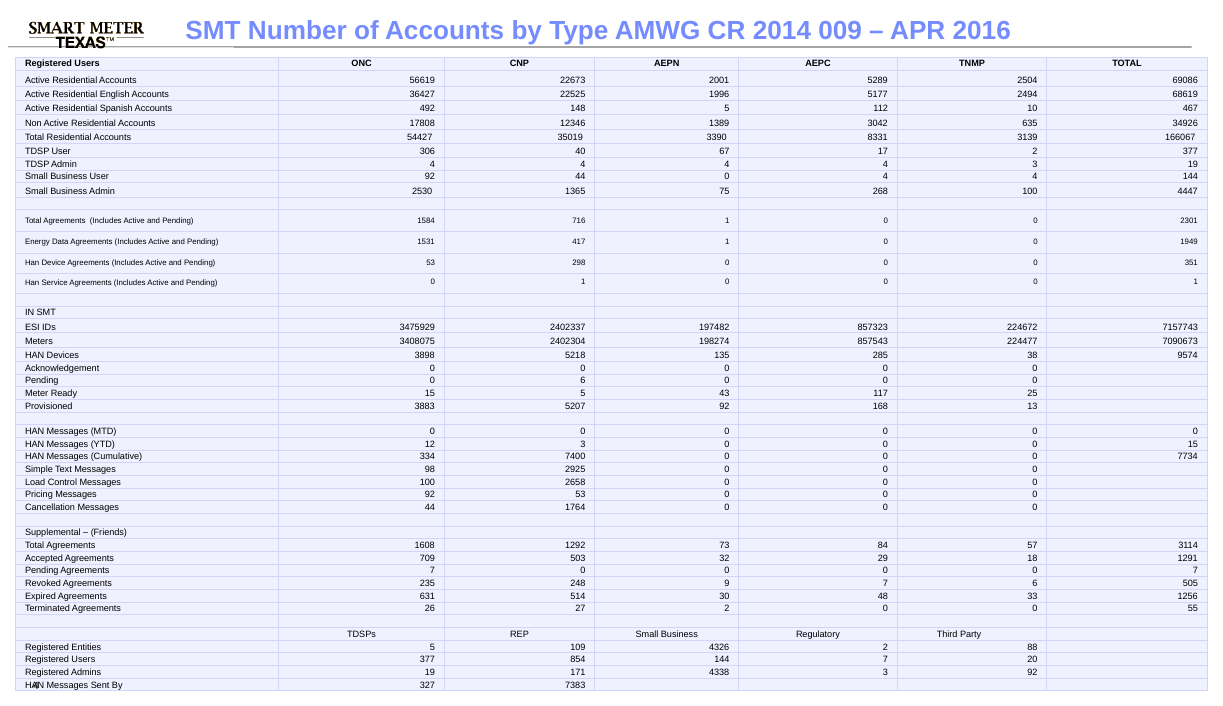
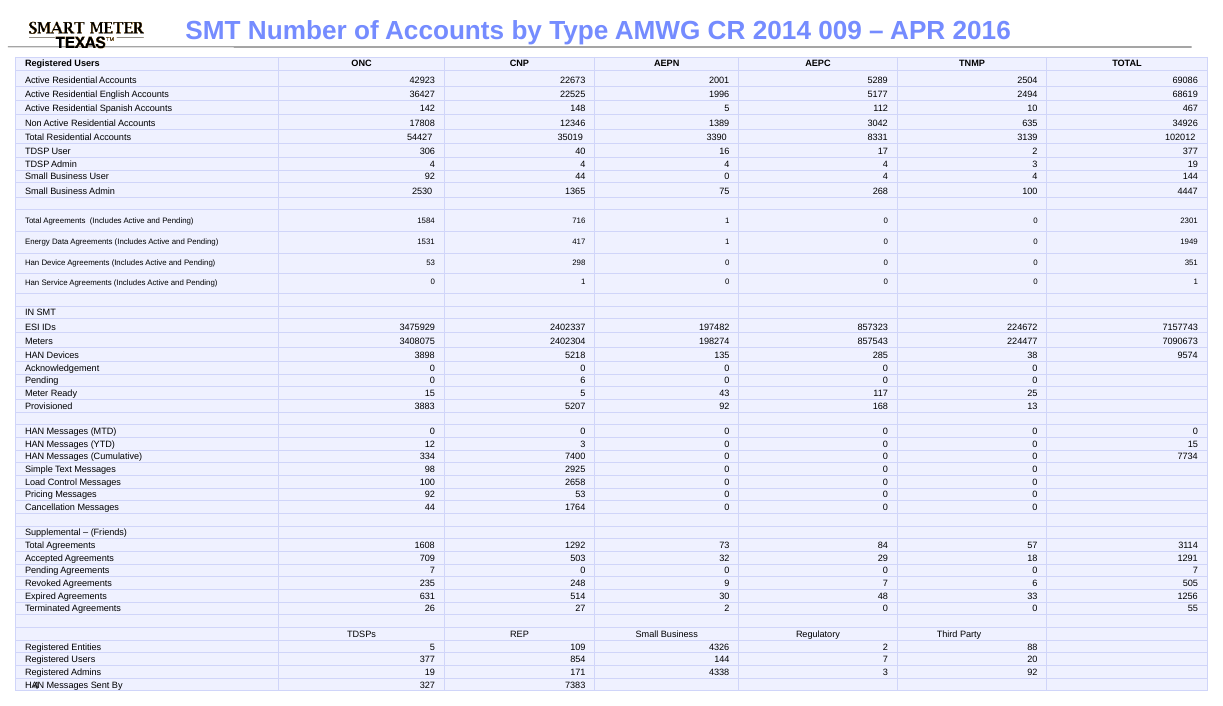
56619: 56619 -> 42923 (422, 80)
492: 492 -> 142 (427, 109)
166067: 166067 -> 102012 (1180, 137)
67: 67 -> 16 (724, 151)
